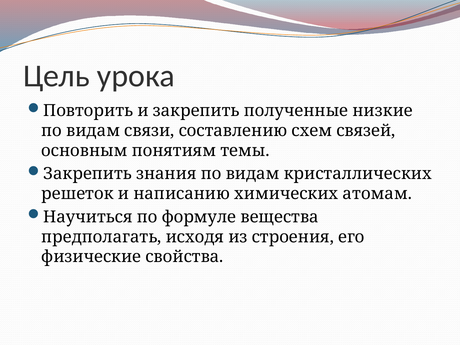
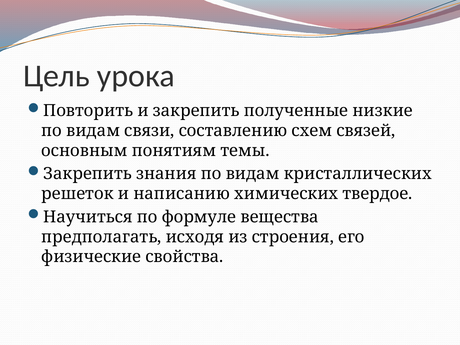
атомам: атомам -> твердое (377, 194)
